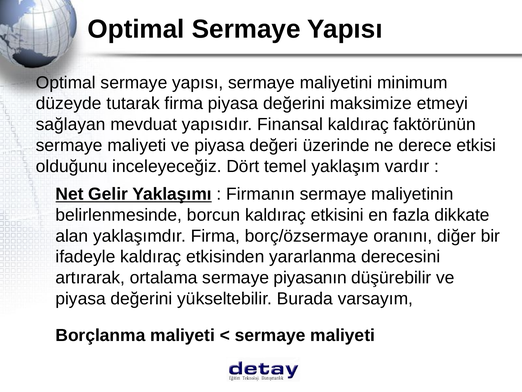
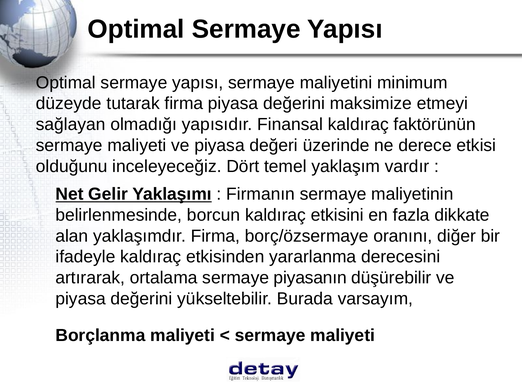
mevduat: mevduat -> olmadığı (144, 124)
